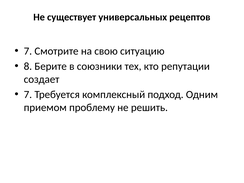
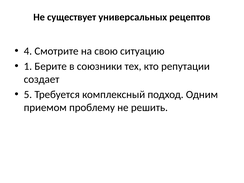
7: 7 -> 4 (28, 51)
8: 8 -> 1 (28, 66)
7: 7 -> 5 (28, 95)
